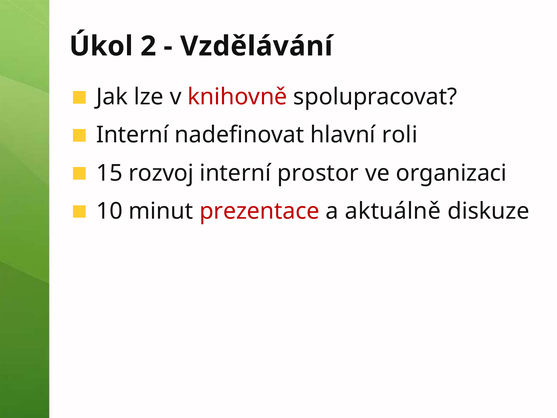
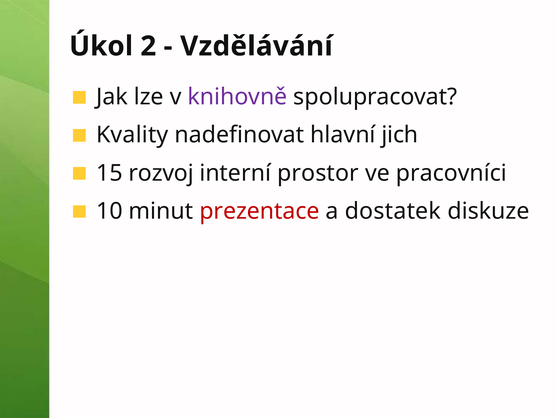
knihovně colour: red -> purple (237, 97)
Interní: Interní -> Kvality (132, 135)
roli: roli -> jich (400, 135)
organizaci: organizaci -> pracovníci (451, 173)
aktuálně: aktuálně -> dostatek (393, 211)
